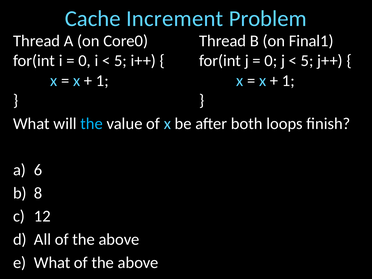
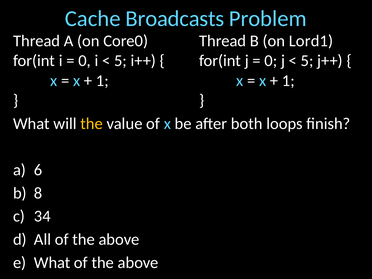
Increment: Increment -> Broadcasts (175, 19)
Final1: Final1 -> Lord1 (311, 41)
the colour: light blue -> yellow (92, 124)
12: 12 -> 34 (42, 216)
